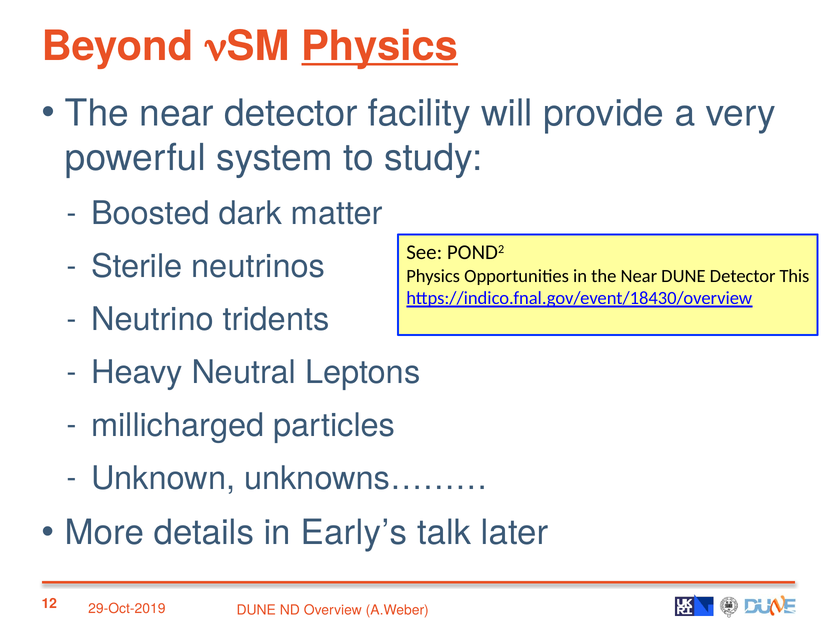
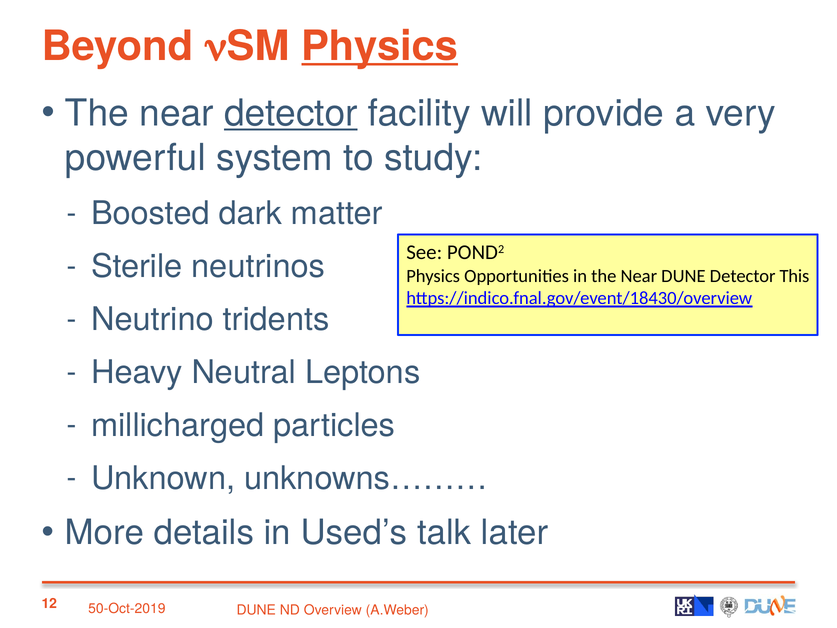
detector underline: none -> present (291, 113)
Early’s: Early’s -> Used’s (354, 533)
29-Oct-2019: 29-Oct-2019 -> 50-Oct-2019 (127, 608)
